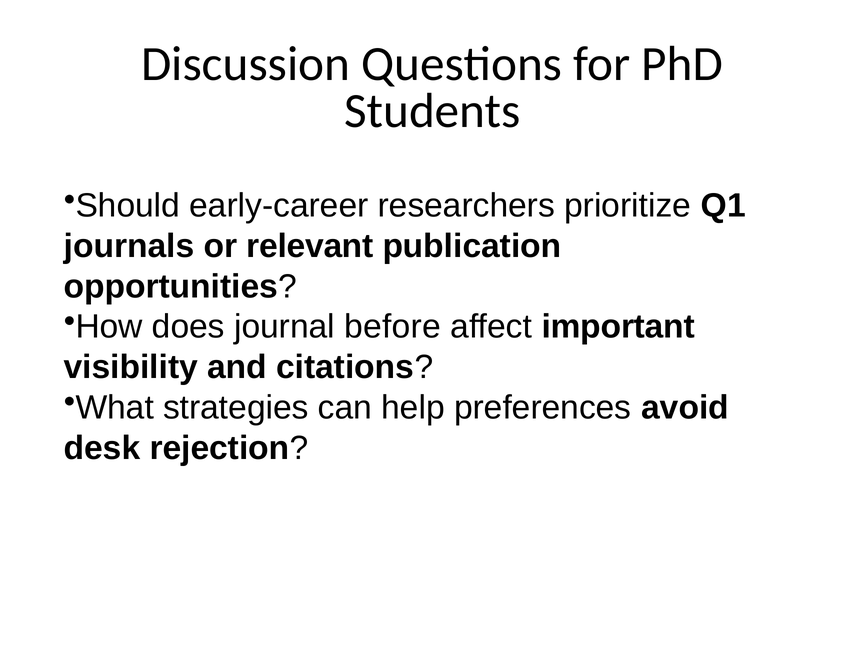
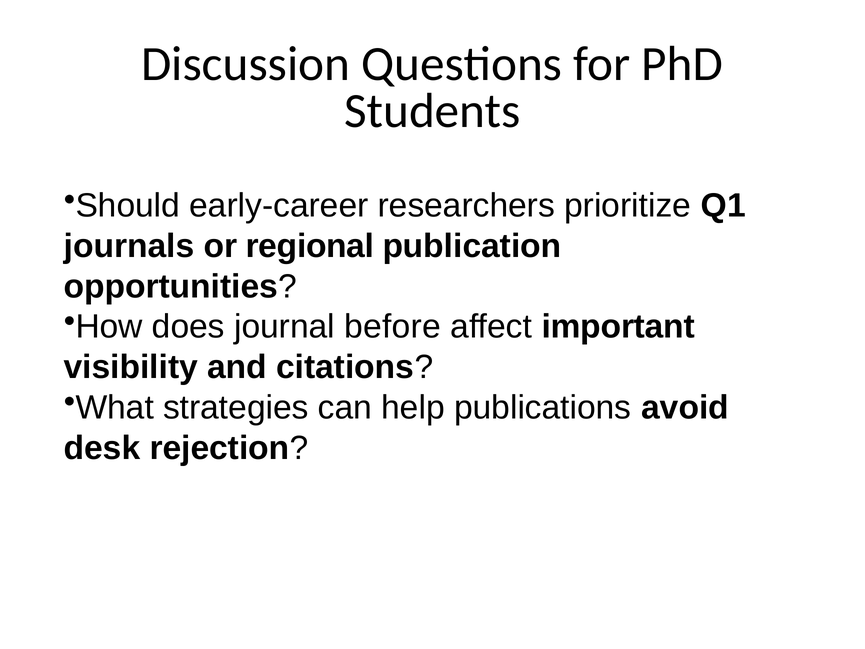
relevant: relevant -> regional (310, 246)
preferences: preferences -> publications (543, 408)
